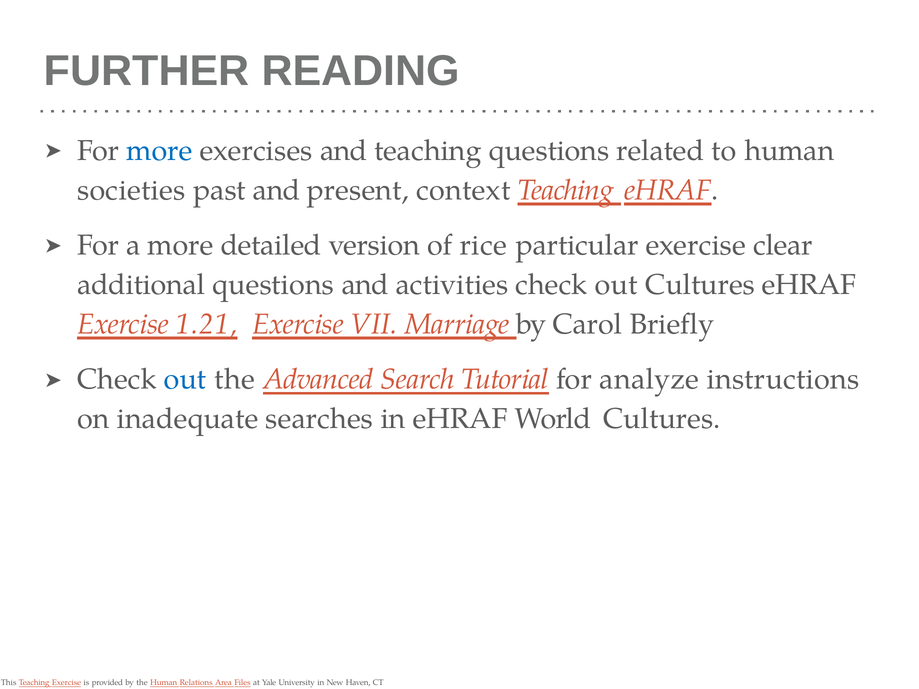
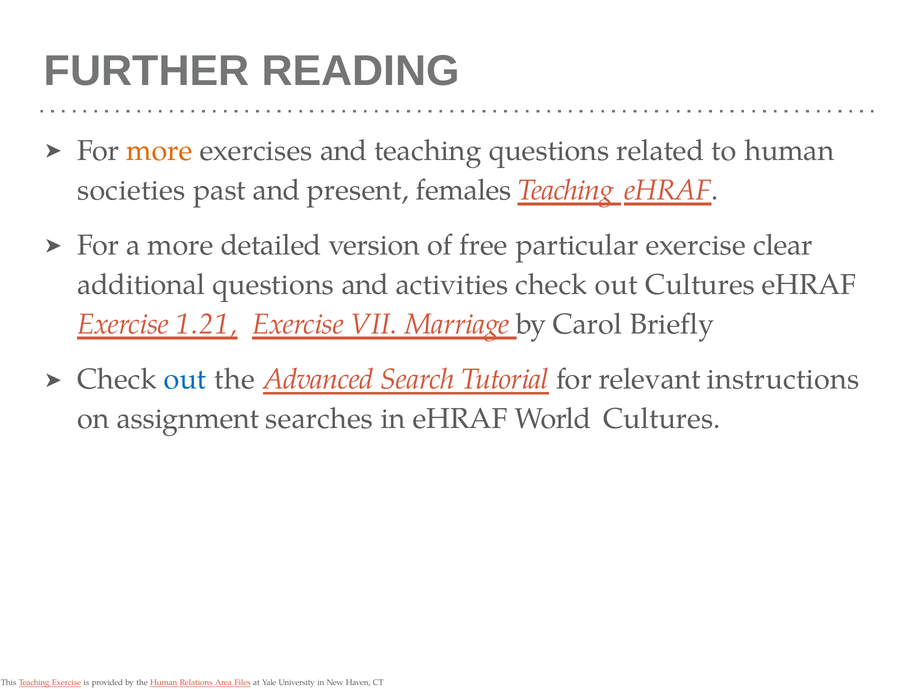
more colour: blue -> orange (159, 151)
context: context -> females (464, 190)
rice: rice -> free (483, 246)
analyze: analyze -> relevant (650, 380)
inadequate: inadequate -> assignment (188, 419)
